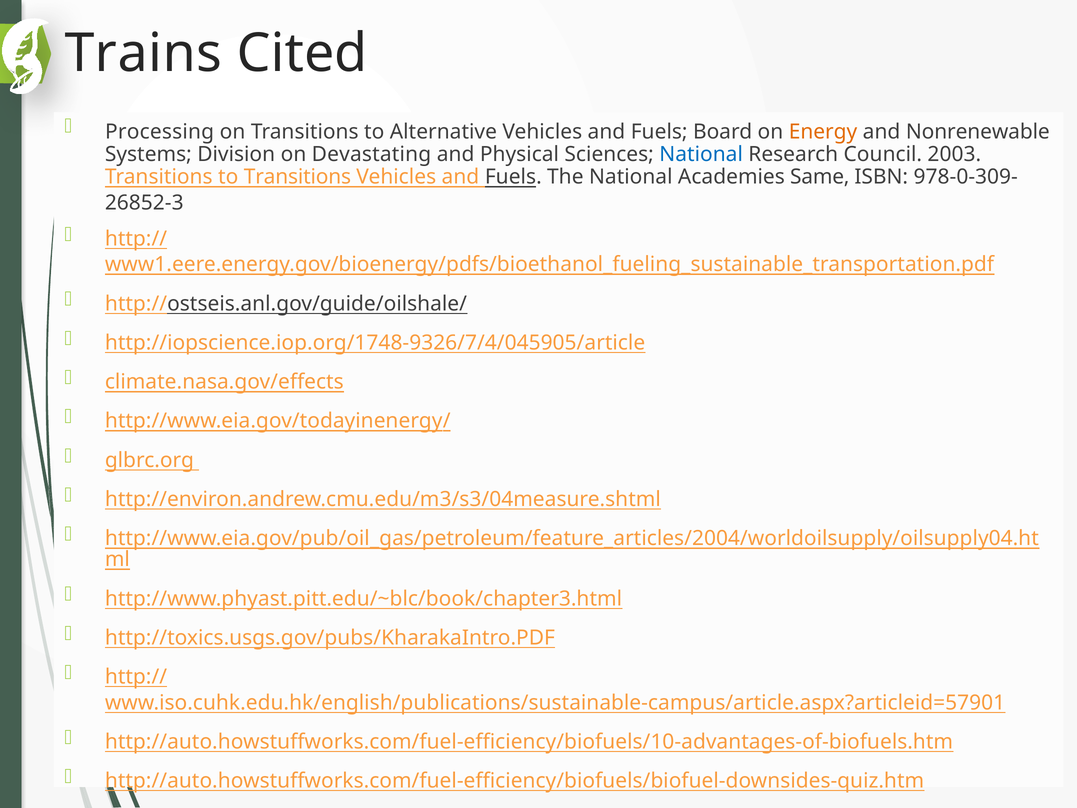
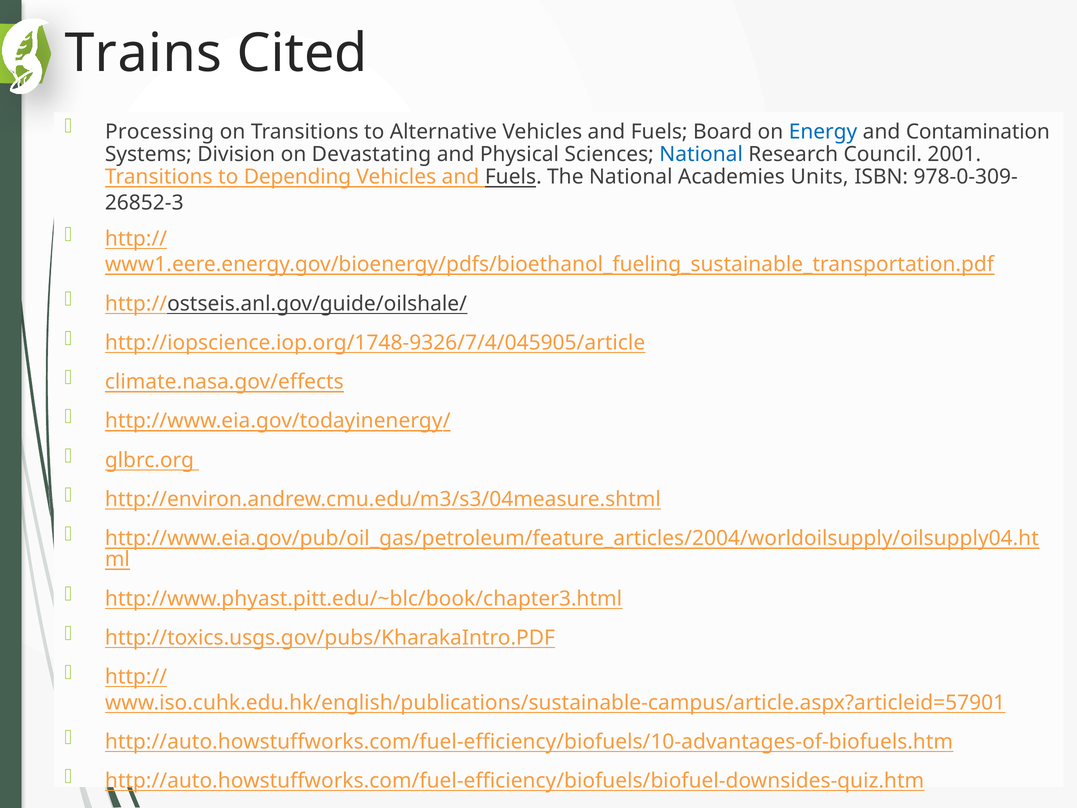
Energy colour: orange -> blue (823, 132)
Nonrenewable: Nonrenewable -> Contamination (978, 132)
2003: 2003 -> 2001 (954, 154)
to Transitions: Transitions -> Depending (297, 177)
Same: Same -> Units (820, 177)
